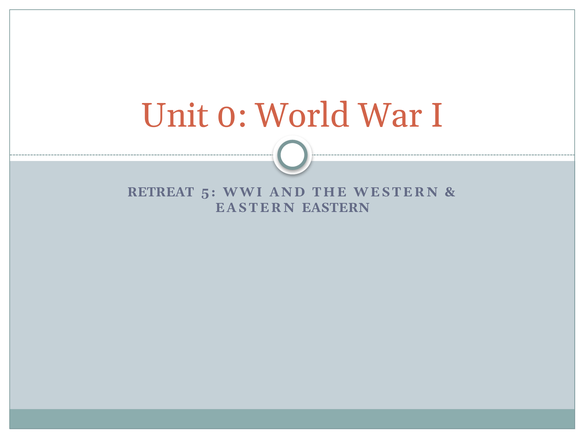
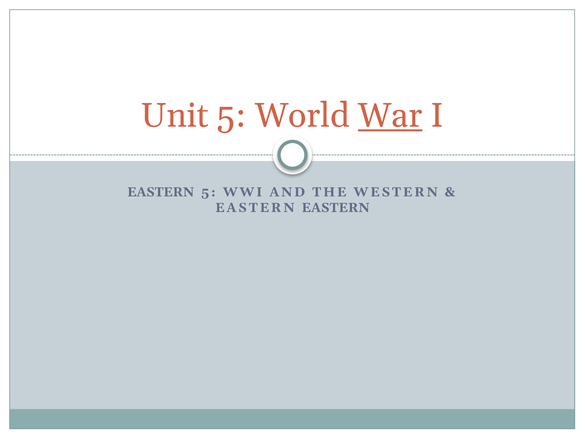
Unit 0: 0 -> 5 (231, 116)
War underline: none -> present (390, 116)
RETREAT: RETREAT -> EASTERN (161, 192)
